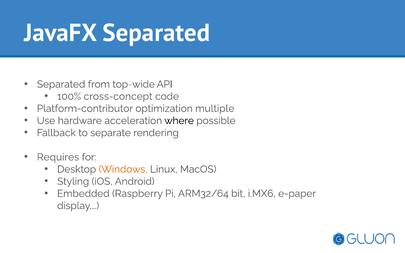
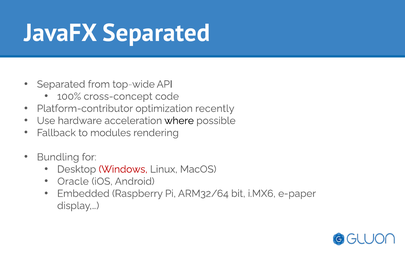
multiple: multiple -> recently (215, 109)
separate: separate -> modules (111, 133)
Requires: Requires -> Bundling (58, 157)
Windows colour: orange -> red (123, 169)
Styling: Styling -> Oracle (73, 181)
